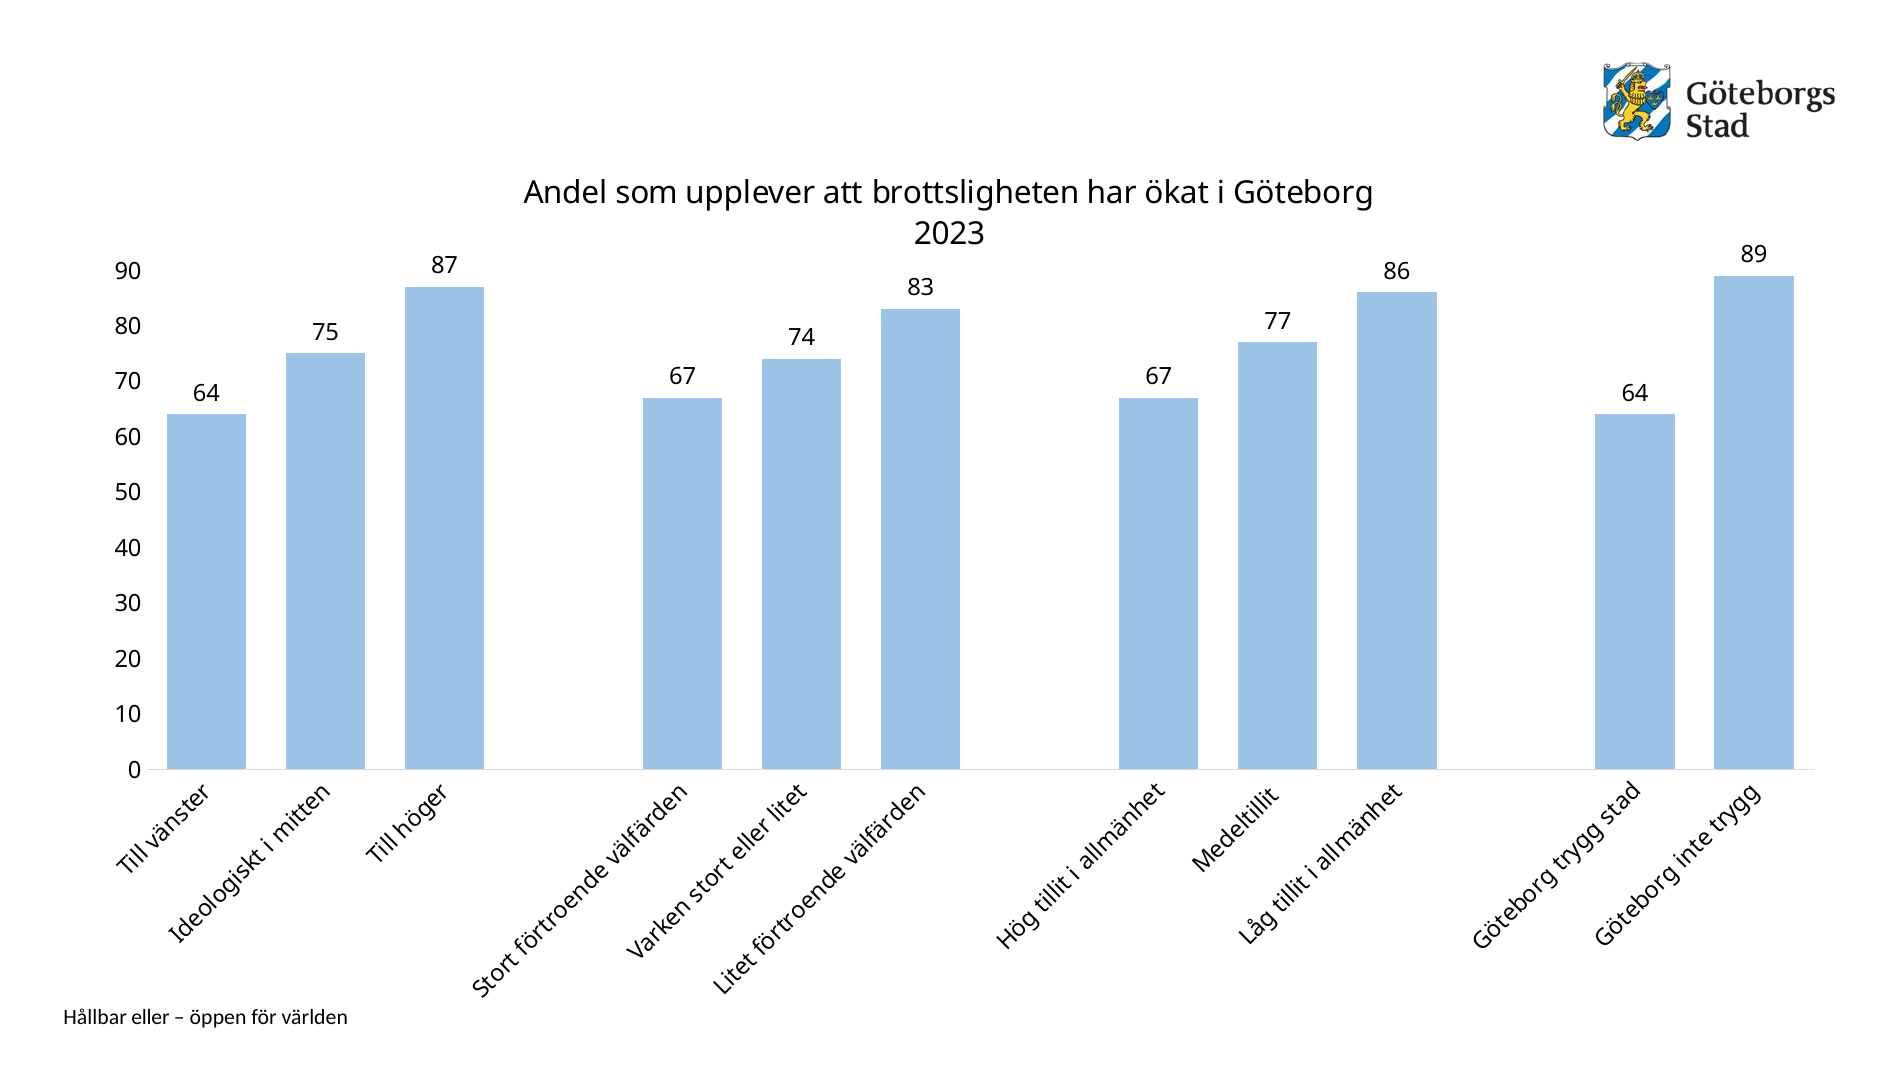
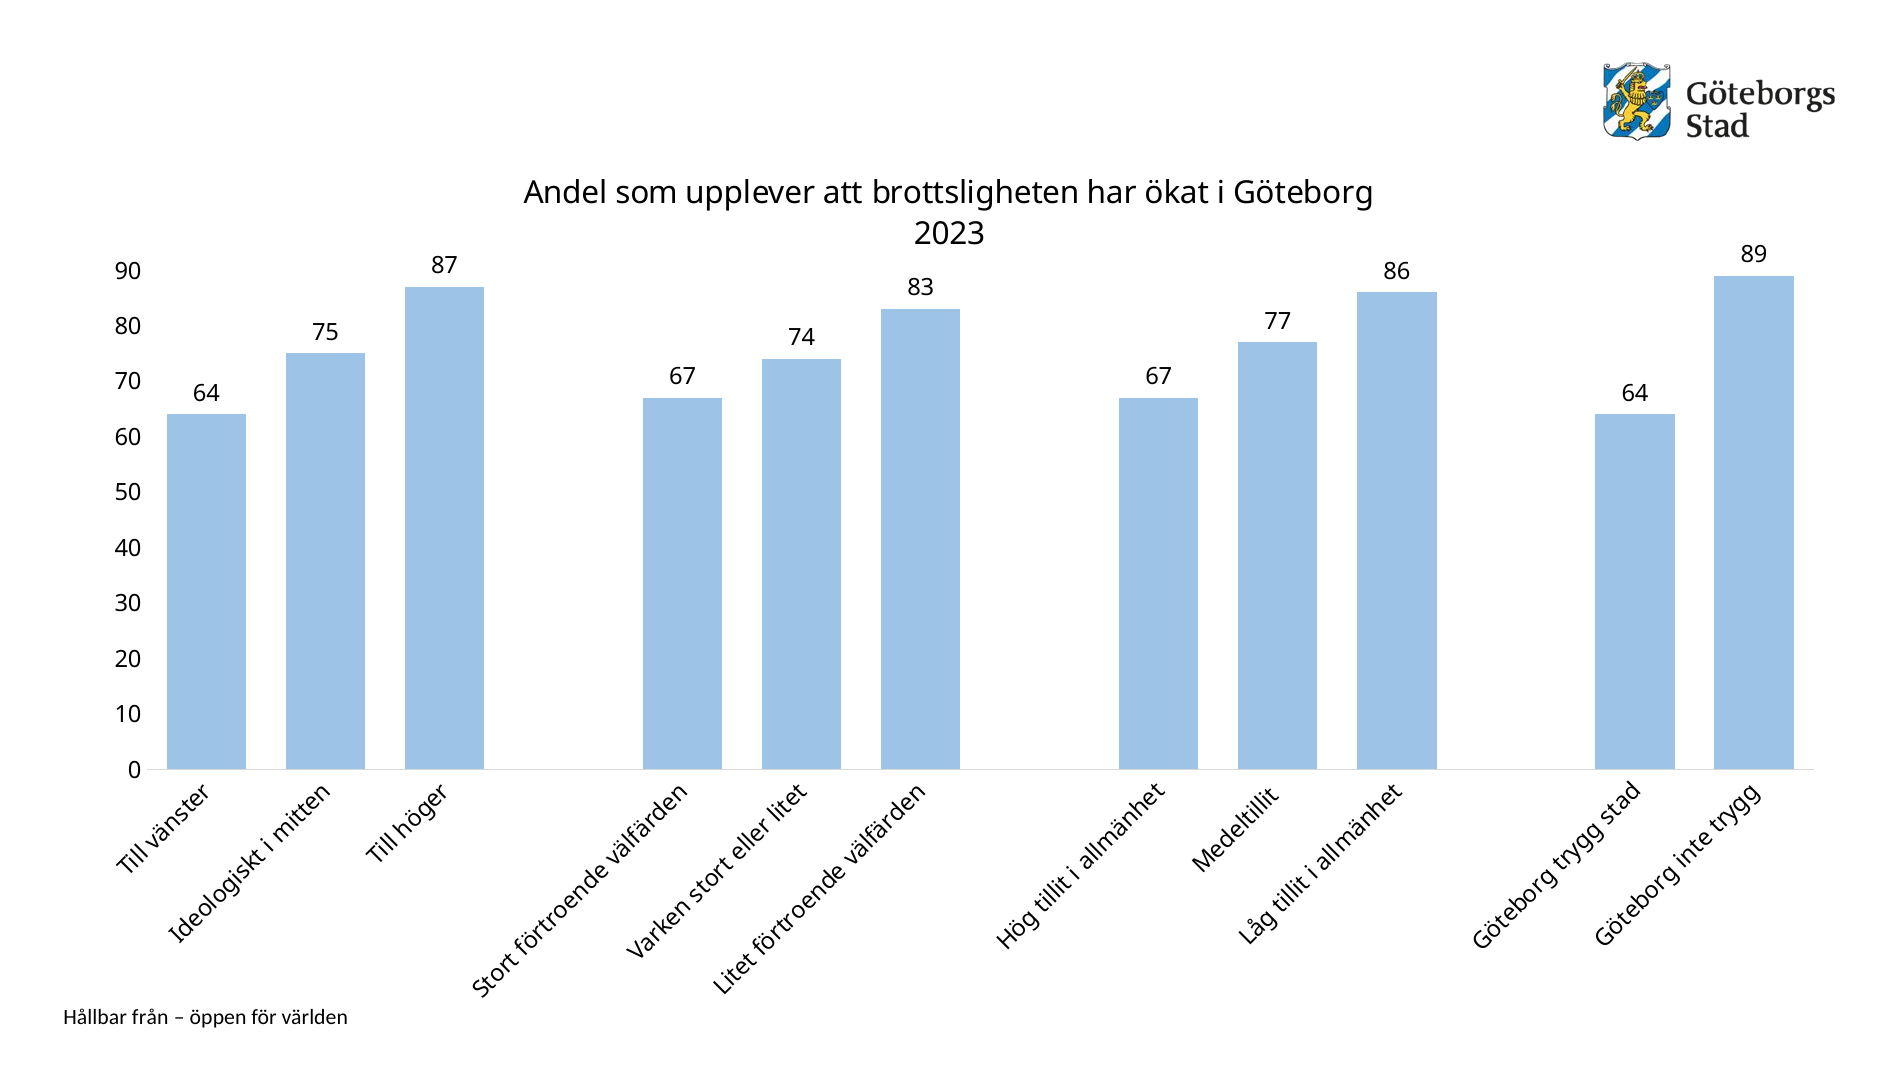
eller: eller -> från (150, 1018)
